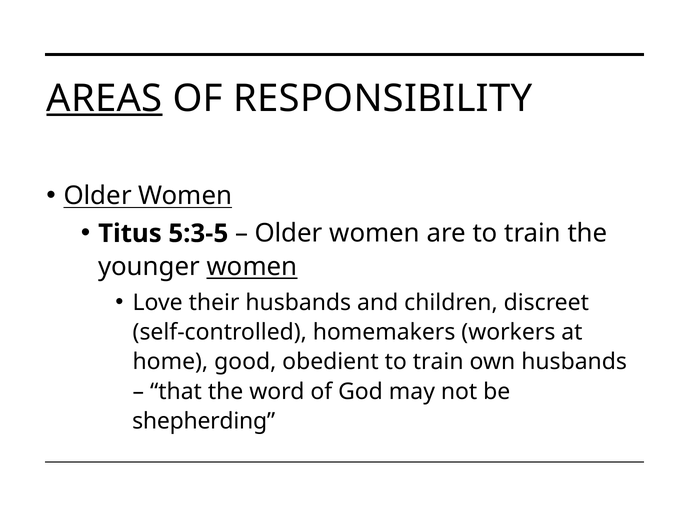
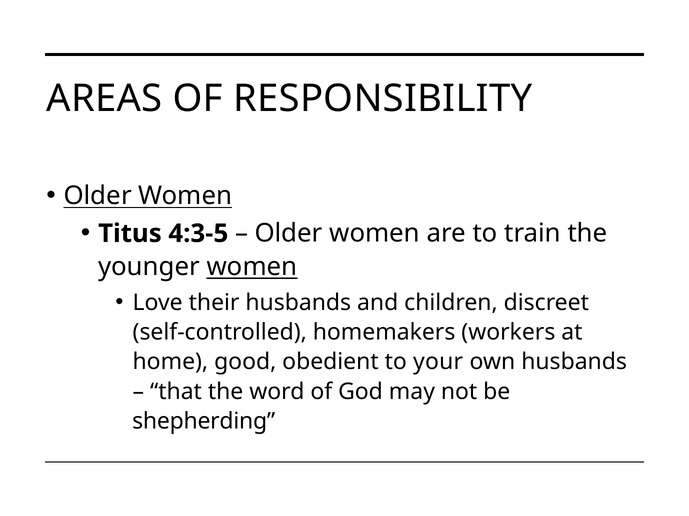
AREAS underline: present -> none (104, 99)
5:3-5: 5:3-5 -> 4:3-5 (198, 234)
obedient to train: train -> your (438, 362)
